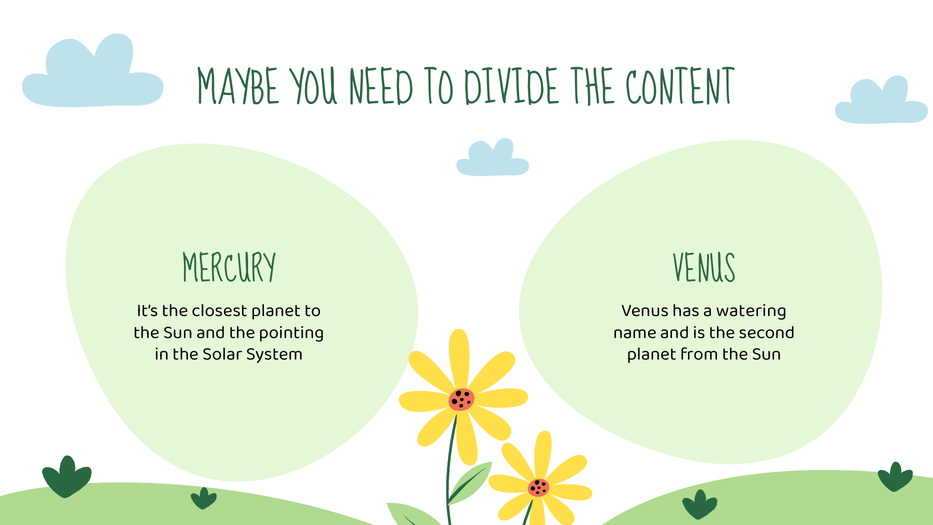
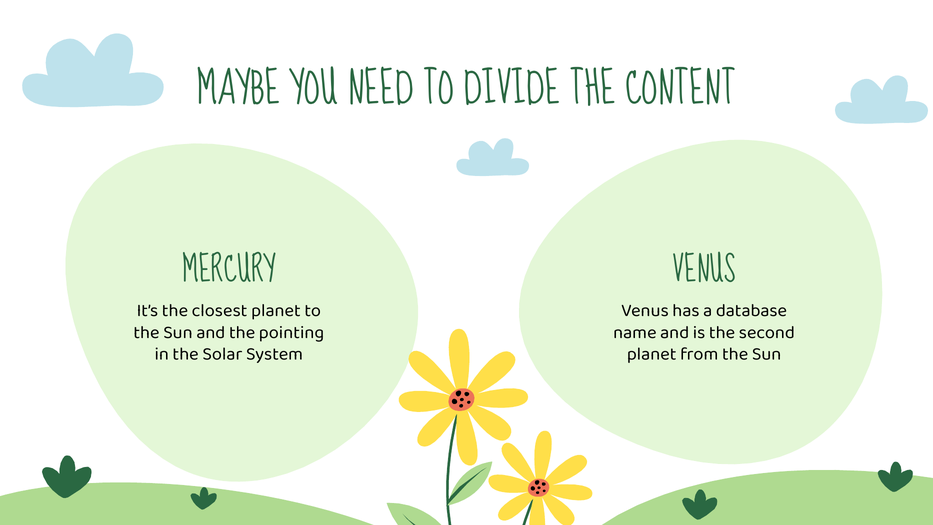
watering: watering -> database (751, 310)
